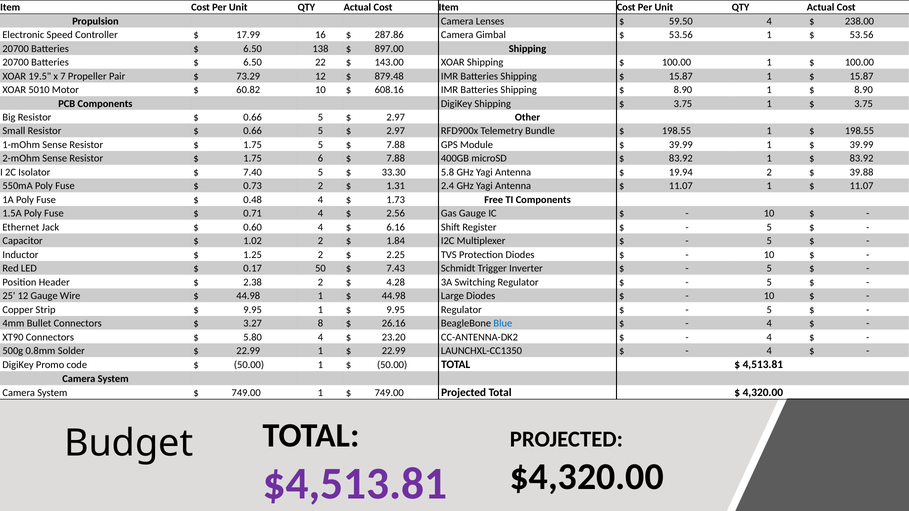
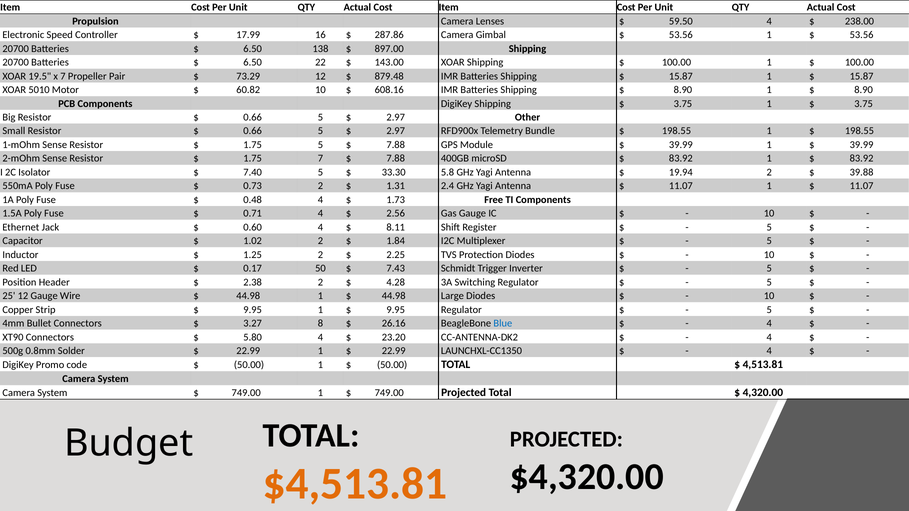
1.75 6: 6 -> 7 (320, 159)
6.16: 6.16 -> 8.11 (396, 227)
$4,513.81 colour: purple -> orange (355, 484)
